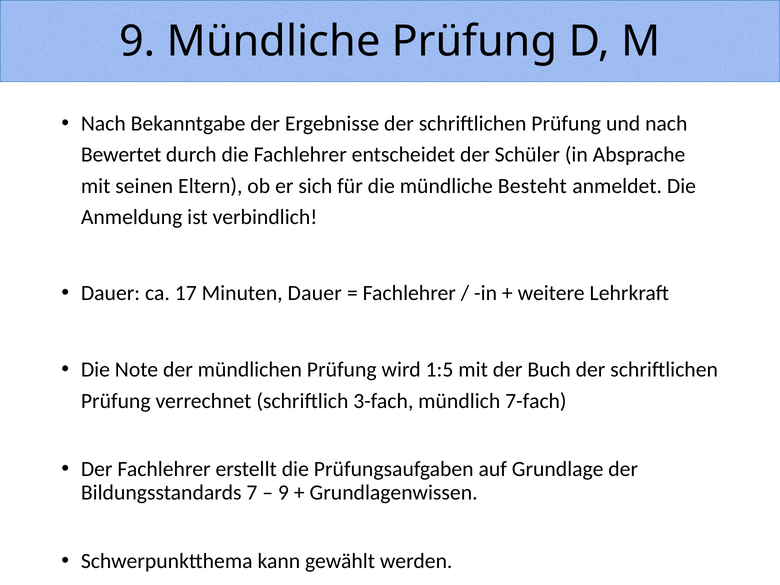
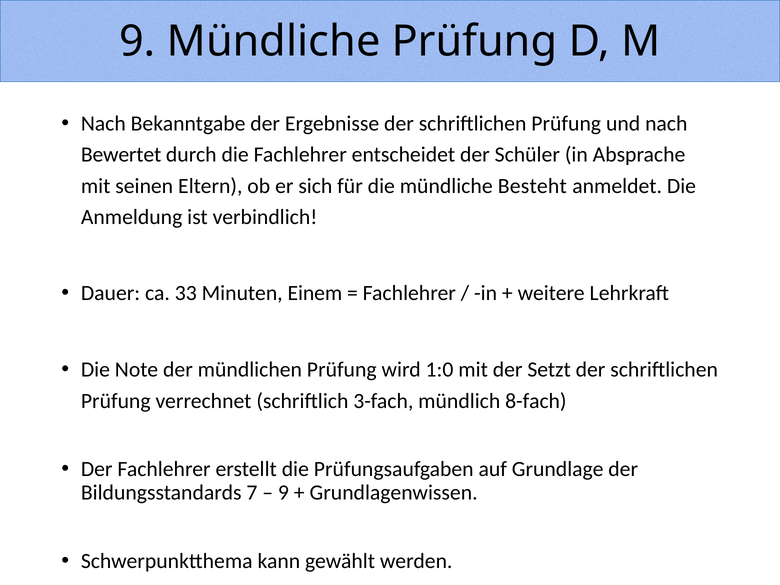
17: 17 -> 33 (186, 293)
Minuten Dauer: Dauer -> Einem (315, 293)
1:5: 1:5 -> 1:0 (439, 370)
Buch: Buch -> Setzt (549, 370)
7-fach: 7-fach -> 8-fach (536, 401)
